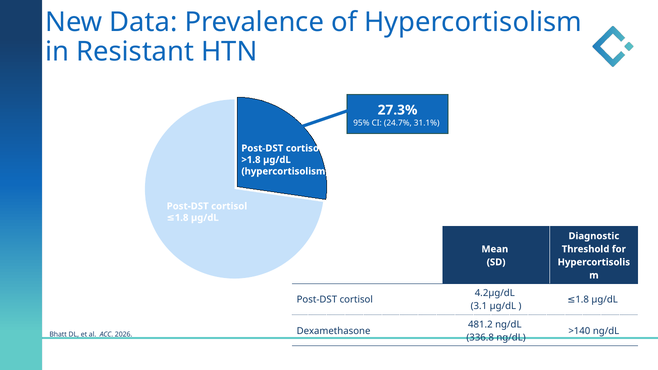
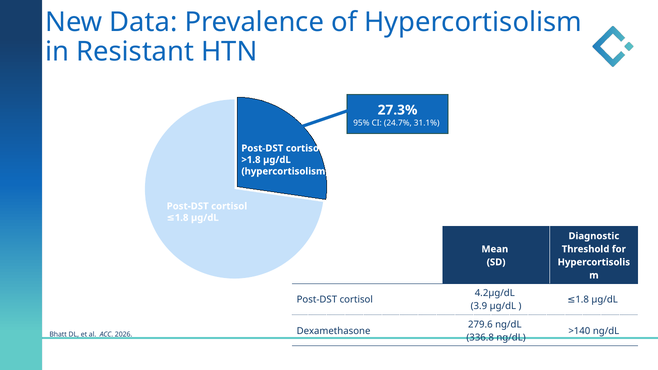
3.1: 3.1 -> 3.9 (479, 306)
481.2: 481.2 -> 279.6 (480, 324)
